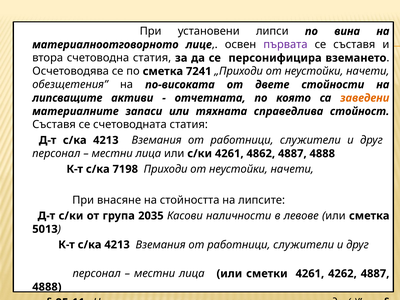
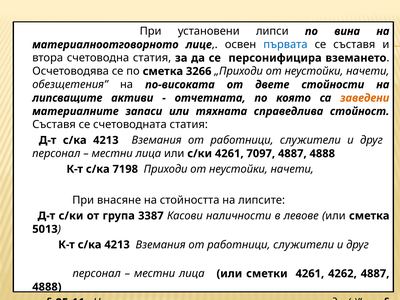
първата colour: purple -> blue (285, 45)
7241: 7241 -> 3266 (199, 71)
4862: 4862 -> 7097 (261, 154)
2035: 2035 -> 3387 (151, 216)
